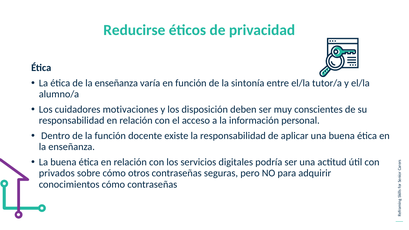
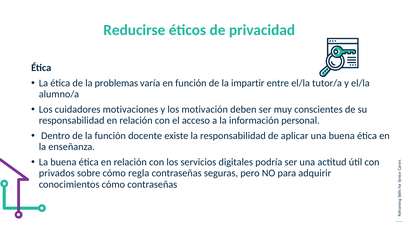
de la enseñanza: enseñanza -> problemas (116, 83)
sintonía: sintonía -> impartir (248, 83)
disposición: disposición -> motivación (205, 110)
otros: otros -> regla (139, 173)
